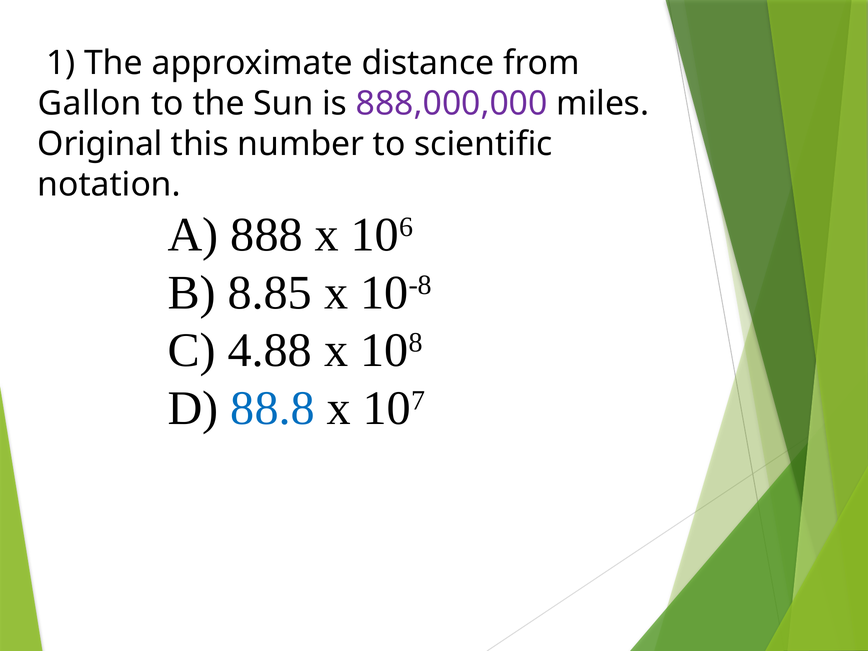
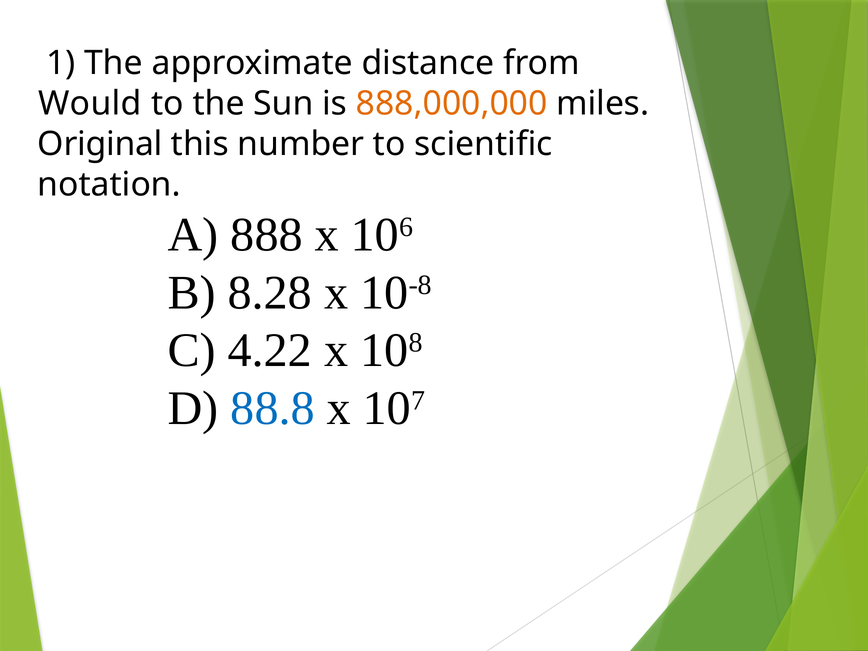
Gallon: Gallon -> Would (90, 104)
888,000,000 colour: purple -> orange (452, 104)
8.85: 8.85 -> 8.28 (270, 293)
4.88: 4.88 -> 4.22 (270, 351)
